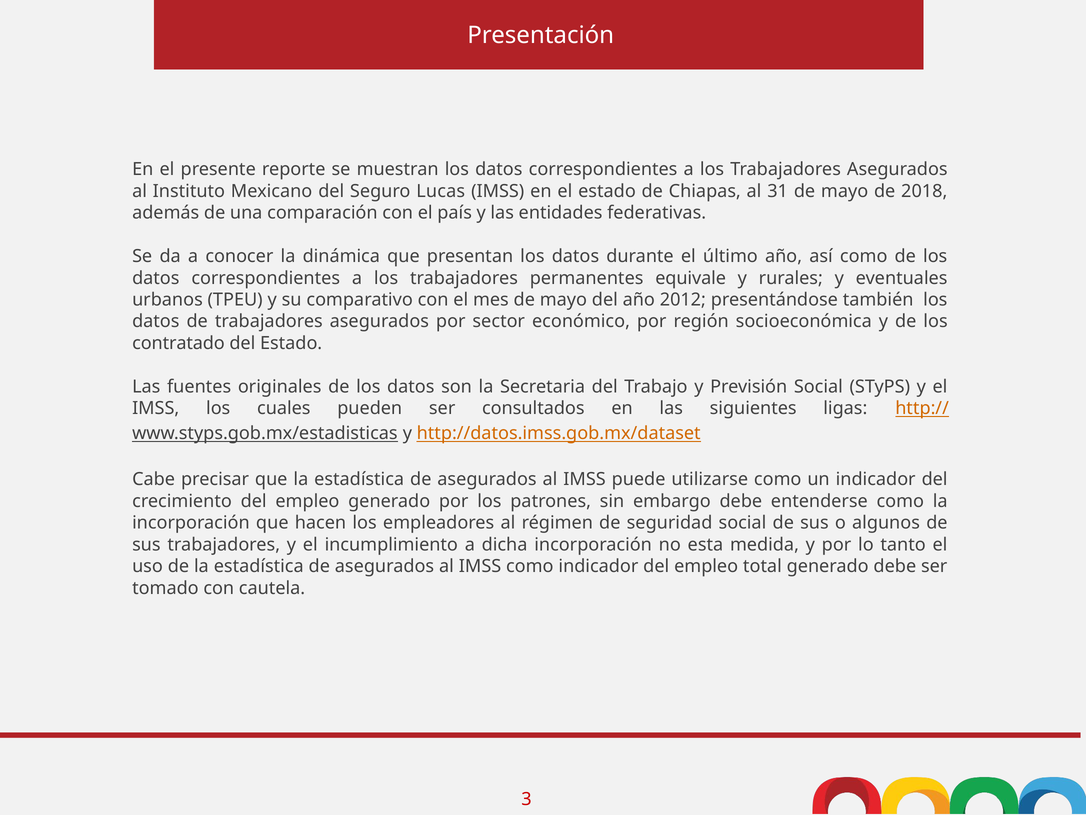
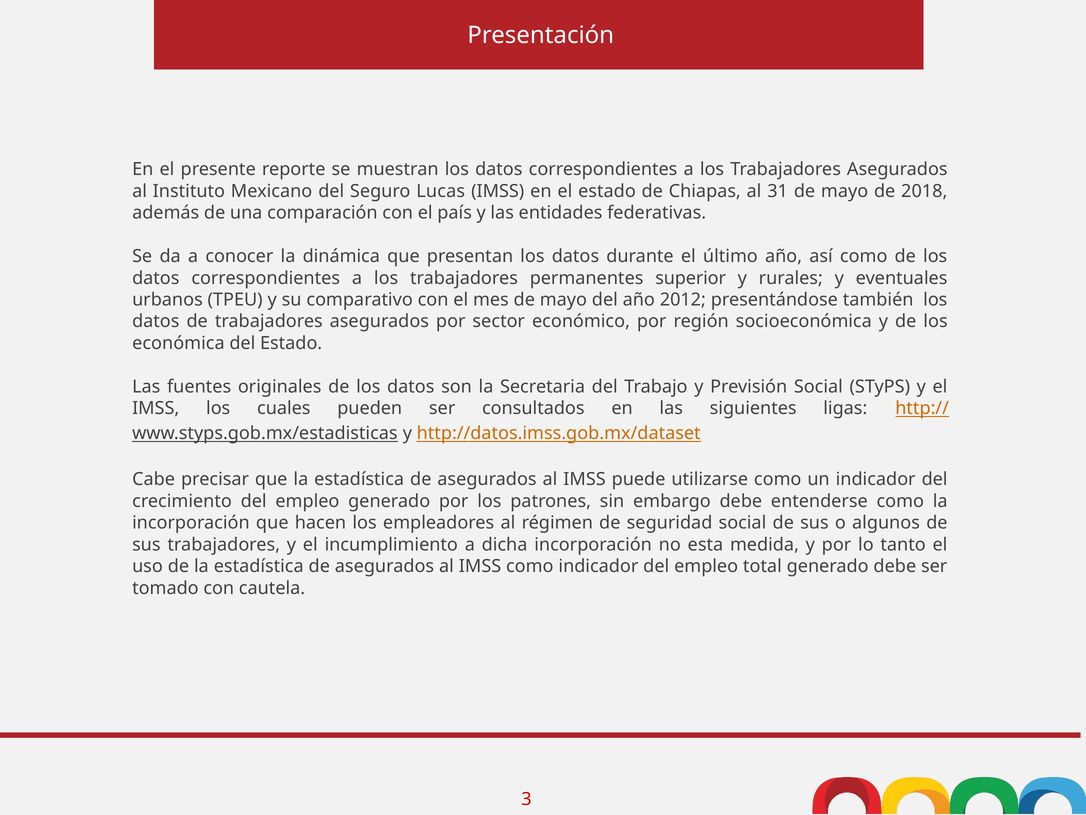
equivale: equivale -> superior (691, 278)
contratado: contratado -> económica (178, 343)
